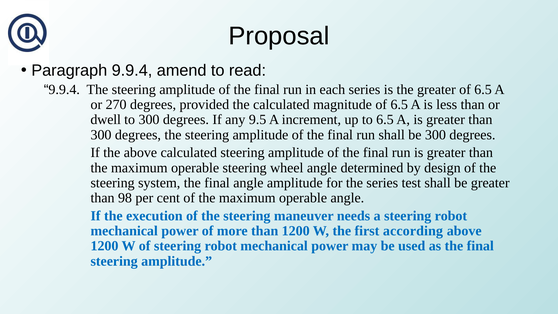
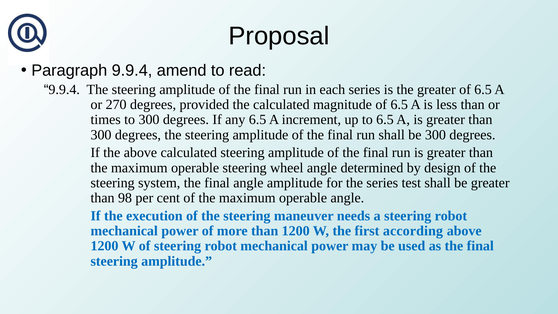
dwell: dwell -> times (106, 120)
any 9.5: 9.5 -> 6.5 (258, 120)
